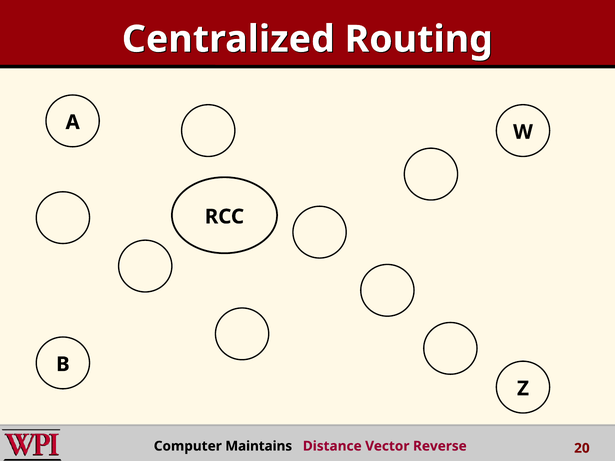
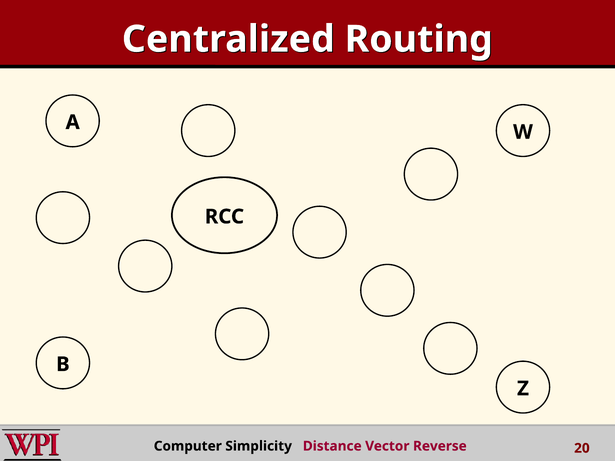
Maintains: Maintains -> Simplicity (259, 446)
